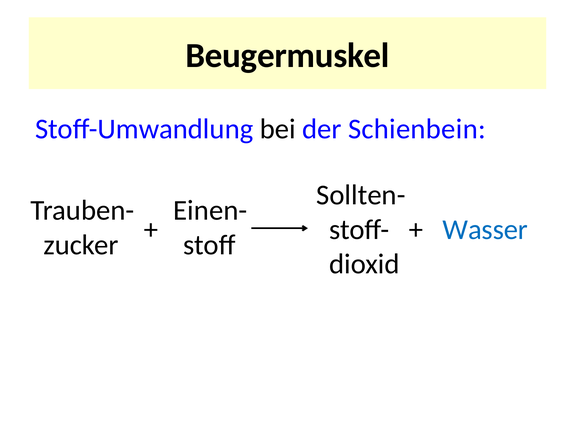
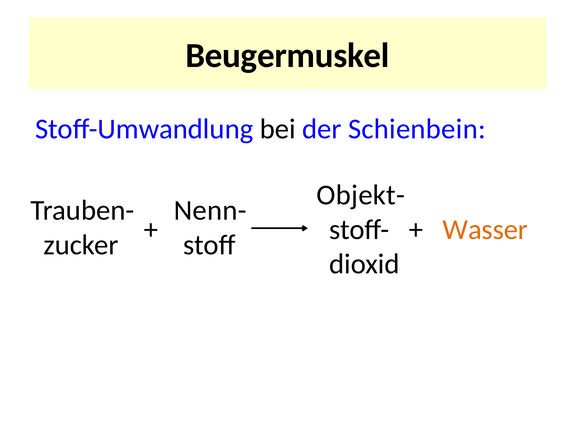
Sollten-: Sollten- -> Objekt- (361, 195)
Einen-: Einen- -> Nenn- (210, 211)
Wasser colour: blue -> orange (485, 230)
